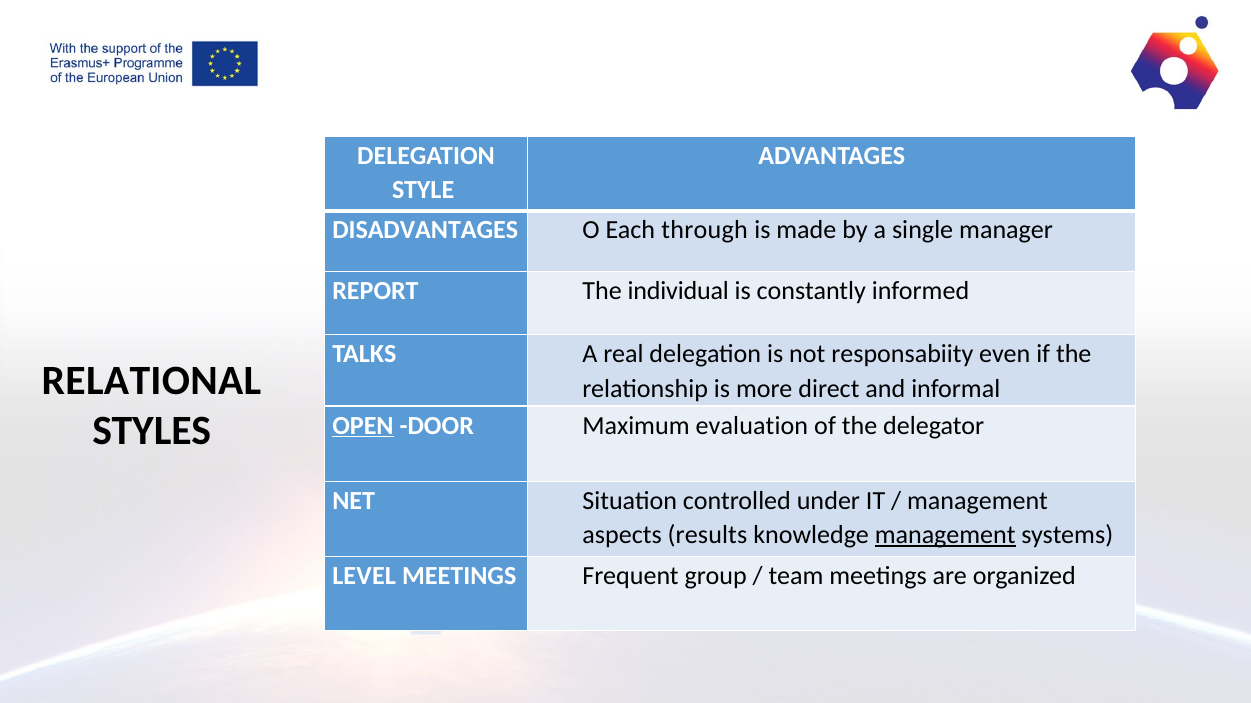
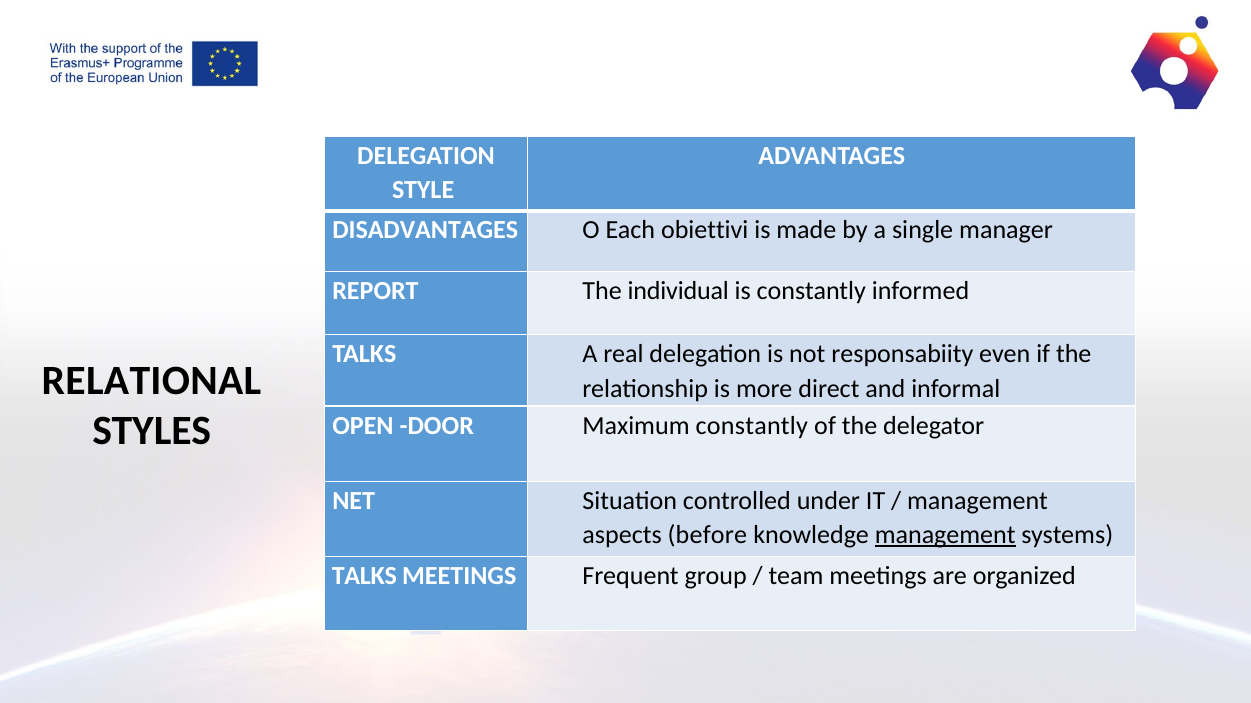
through: through -> obiettivi (705, 230)
OPEN underline: present -> none (363, 426)
Maximum evaluation: evaluation -> constantly (752, 426)
results: results -> before (707, 536)
LEVEL: LEVEL -> TALKS (364, 576)
